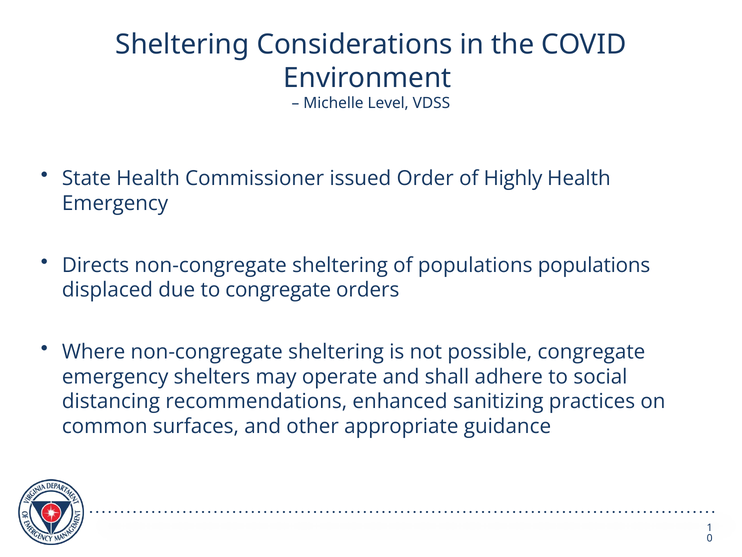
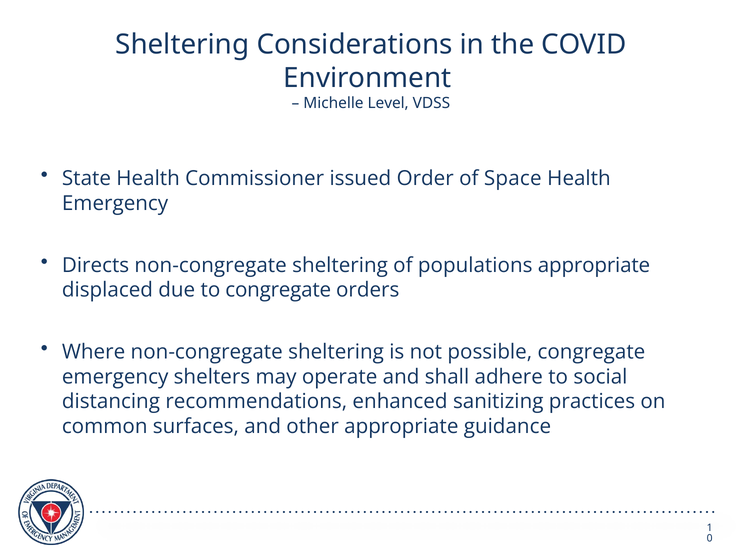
Highly: Highly -> Space (513, 178)
populations populations: populations -> appropriate (594, 265)
